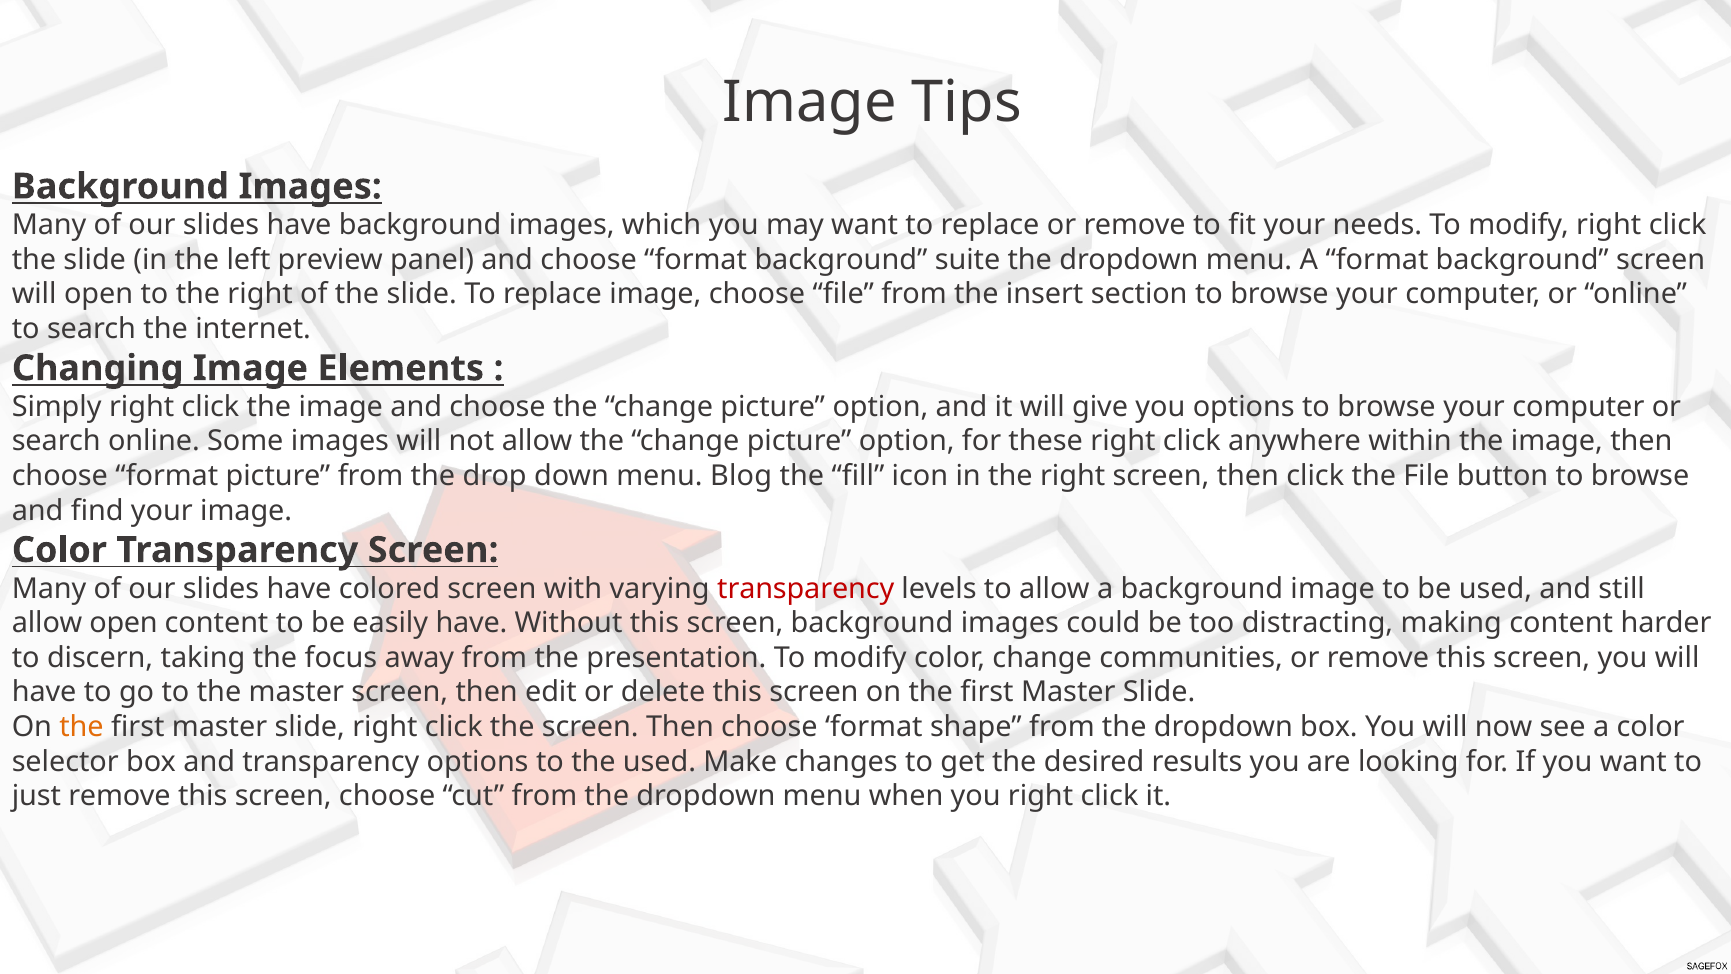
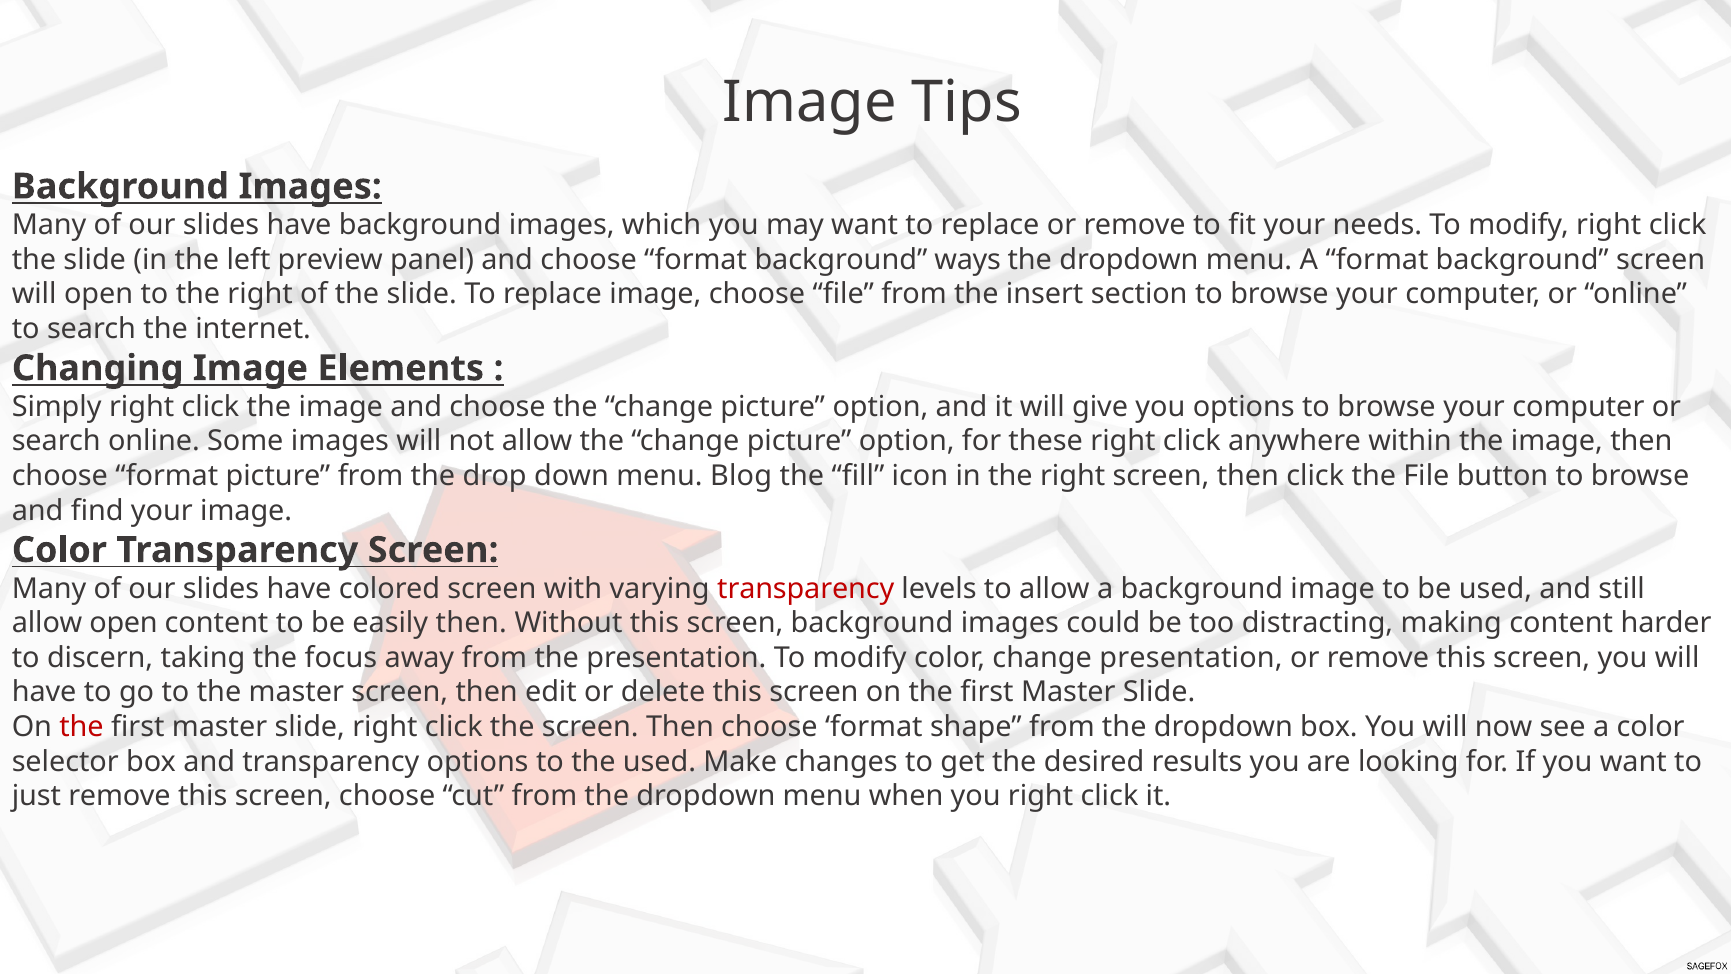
suite: suite -> ways (968, 260)
easily have: have -> then (471, 623)
change communities: communities -> presentation (1191, 658)
the colour: orange -> red (82, 727)
